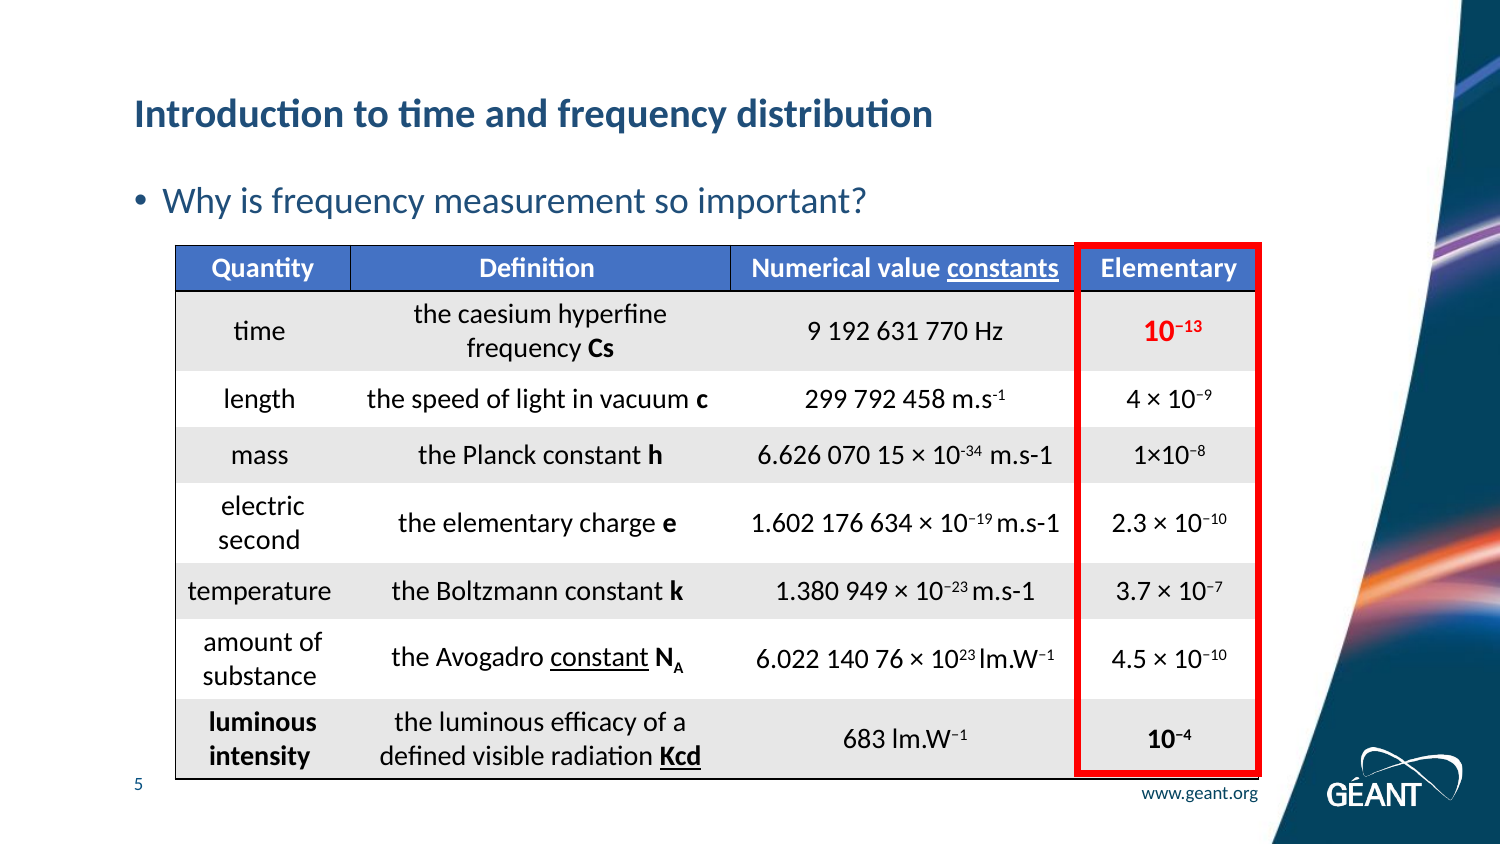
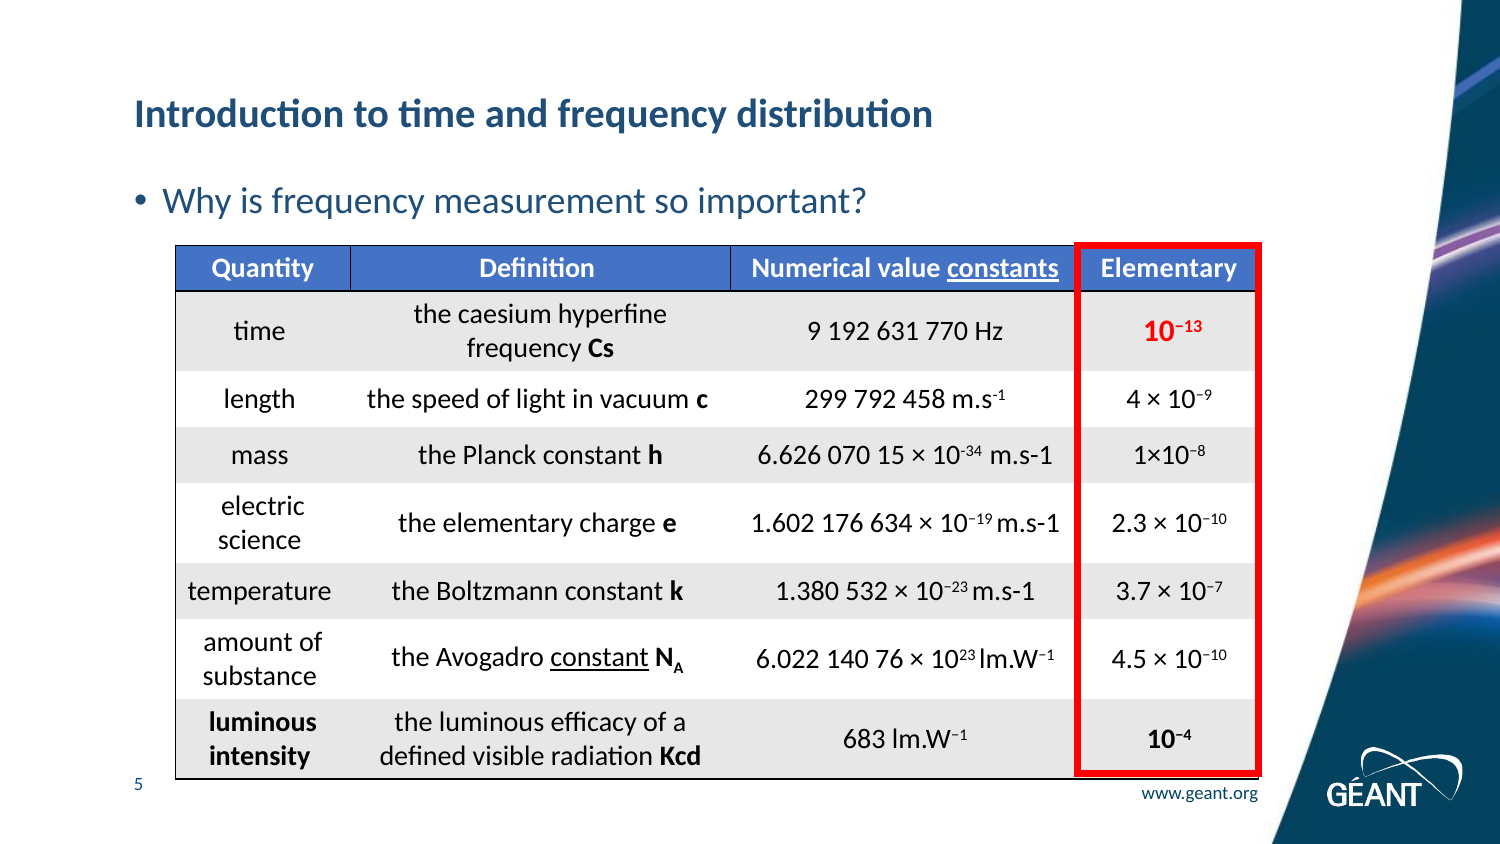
second: second -> science (260, 540)
949: 949 -> 532 (867, 591)
Kcd underline: present -> none (681, 756)
